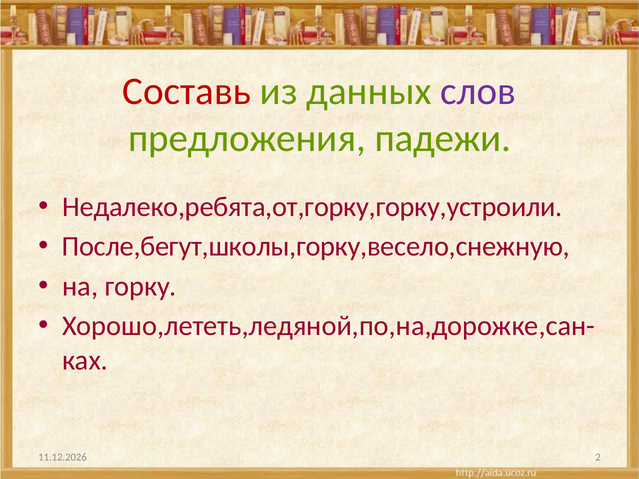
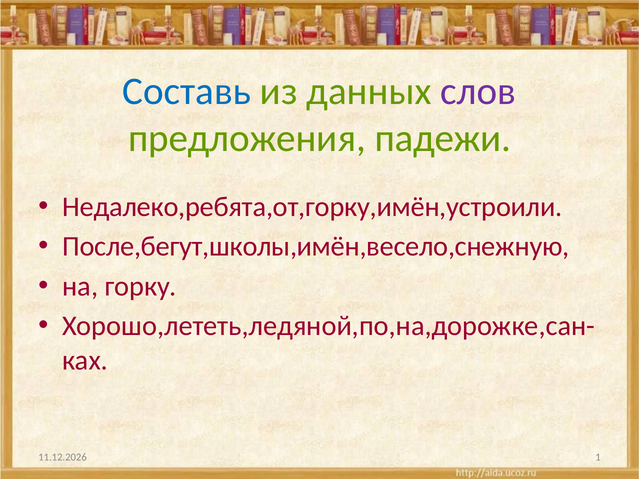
Составь colour: red -> blue (187, 92)
Недалеко,ребята,от,горку,горку,устроили: Недалеко,ребята,от,горку,горку,устроили -> Недалеко,ребята,от,горку,имён,устроили (312, 207)
После,бегут,школы,горку,весело,снежную: После,бегут,школы,горку,весело,снежную -> После,бегут,школы,имён,весело,снежную (316, 247)
2: 2 -> 1 (598, 458)
